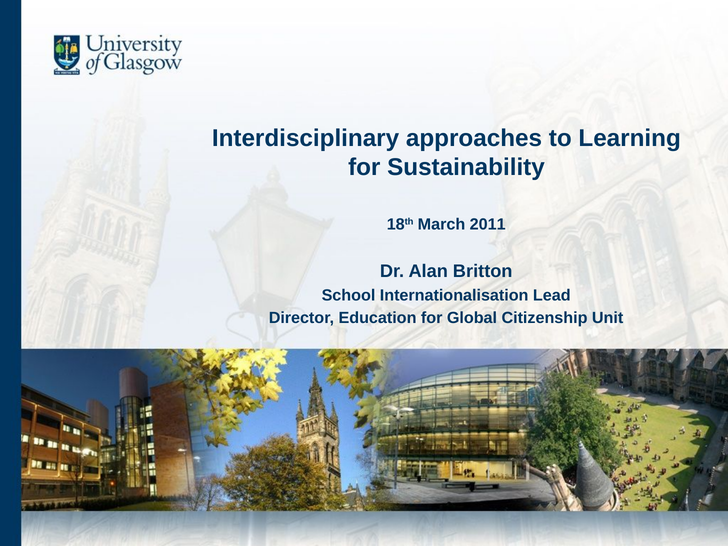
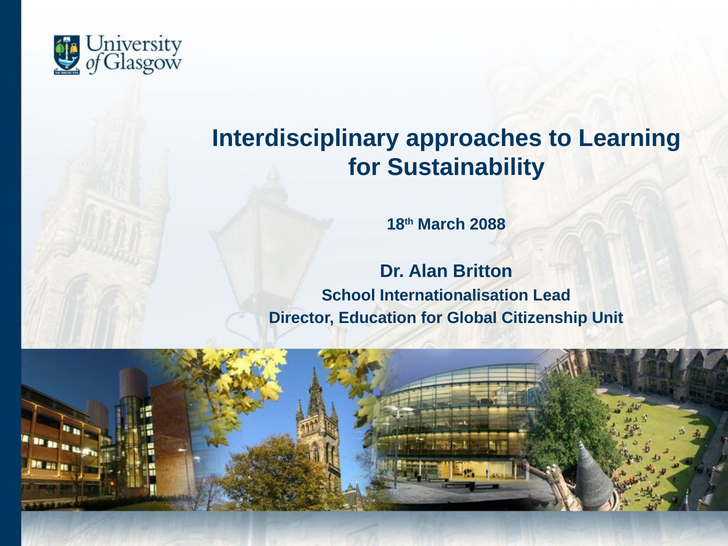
2011: 2011 -> 2088 (488, 224)
